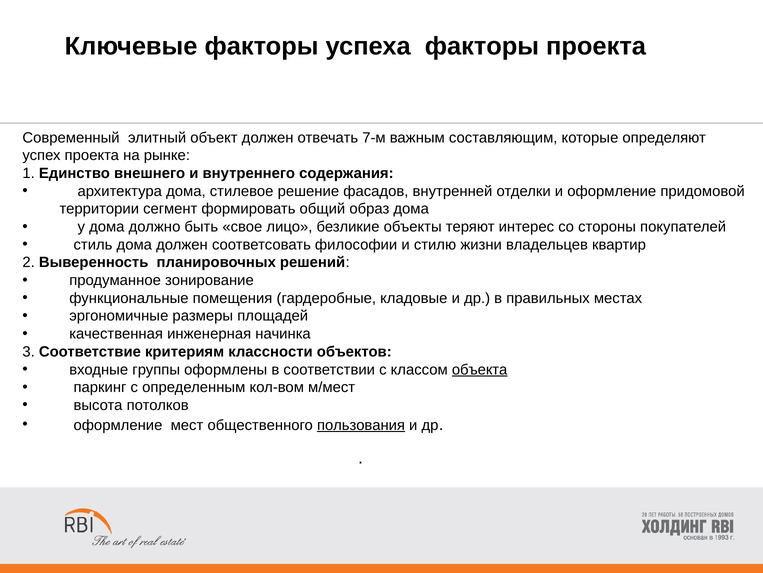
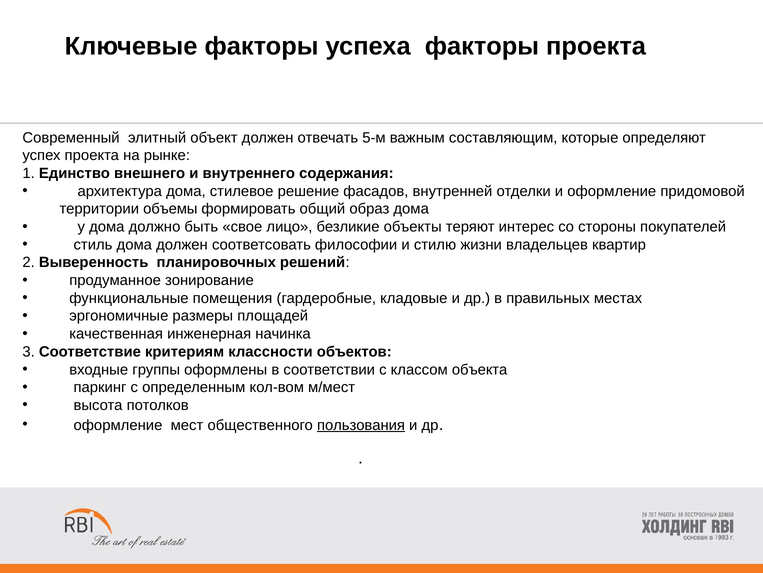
7-м: 7-м -> 5-м (374, 138)
сегмент: сегмент -> объемы (170, 209)
объекта underline: present -> none (480, 369)
